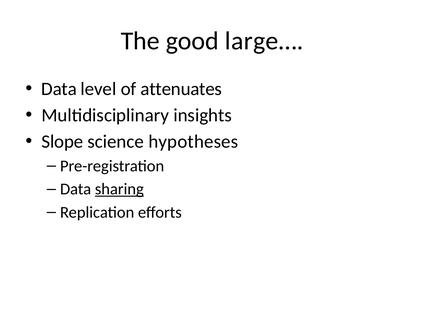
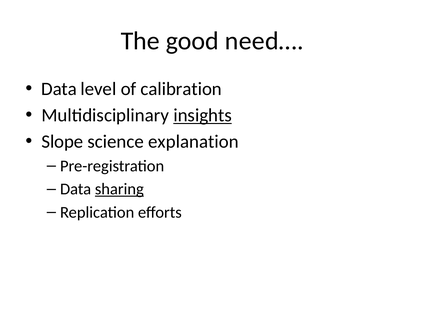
large…: large… -> need… (264, 41)
attenuates: attenuates -> calibration (181, 89)
insights underline: none -> present (203, 116)
hypotheses: hypotheses -> explanation (193, 142)
